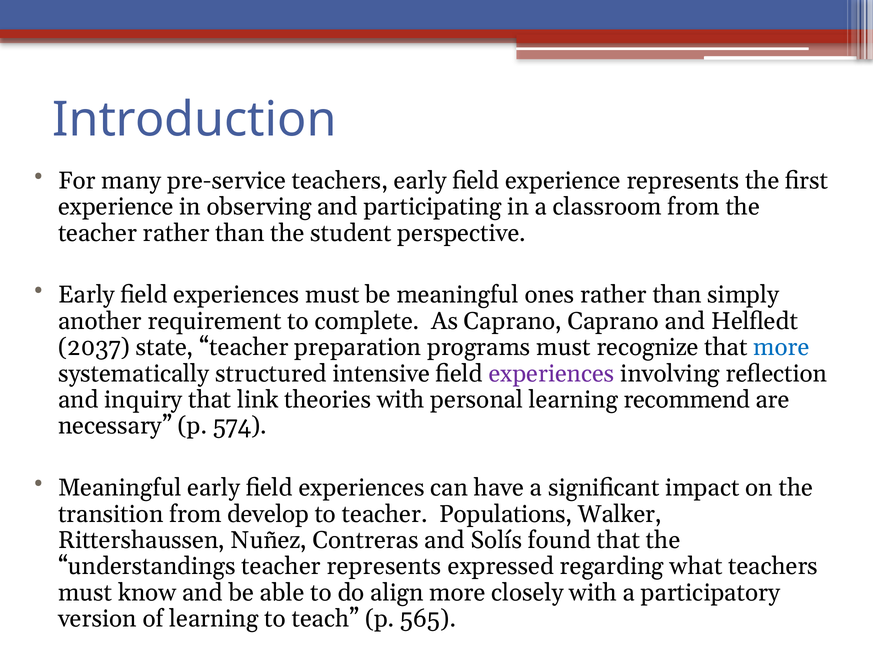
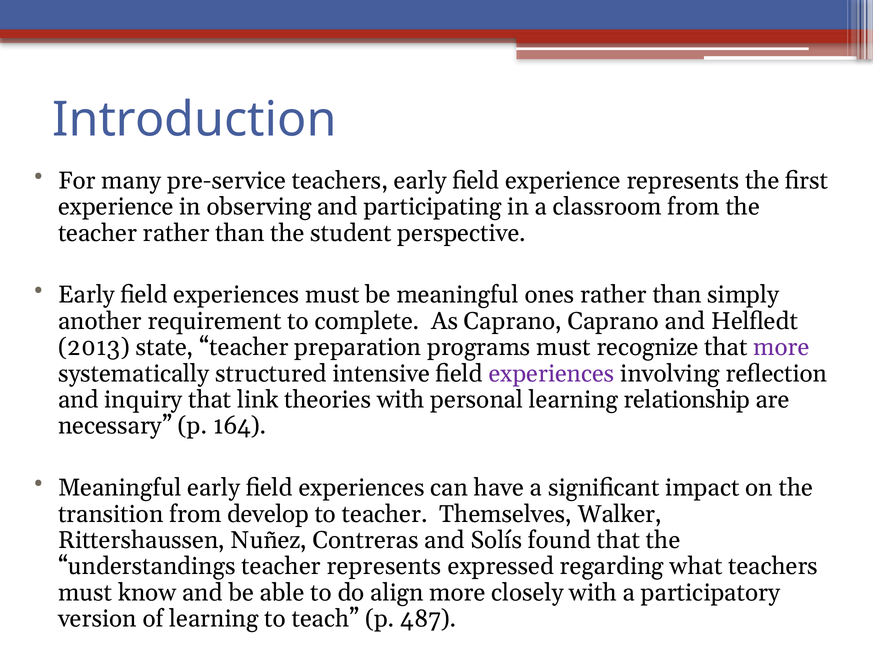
2037: 2037 -> 2013 (94, 347)
more colour: blue -> purple (782, 347)
recommend: recommend -> relationship (687, 400)
574: 574 -> 164 (240, 426)
Populations: Populations -> Themselves (506, 514)
565: 565 -> 487 (428, 619)
